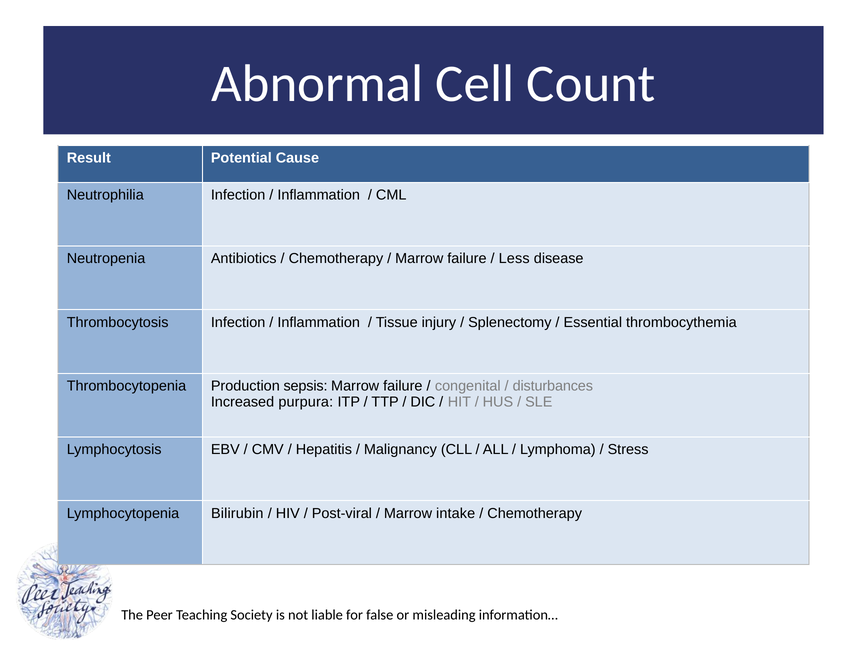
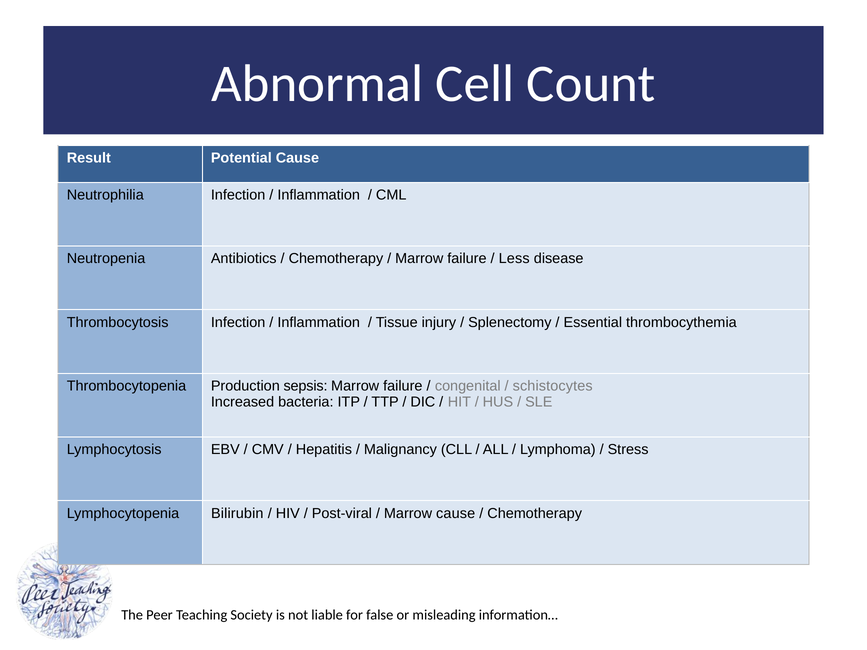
disturbances: disturbances -> schistocytes (553, 386)
purpura: purpura -> bacteria (306, 402)
Marrow intake: intake -> cause (456, 514)
